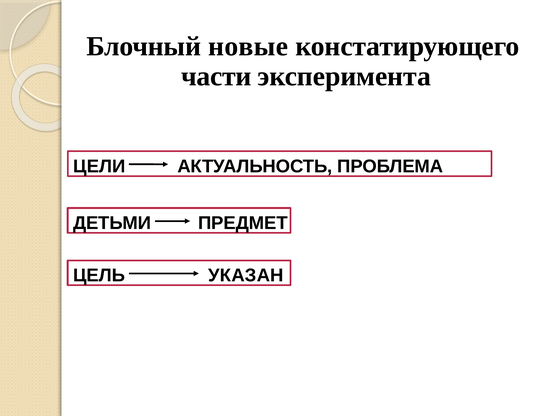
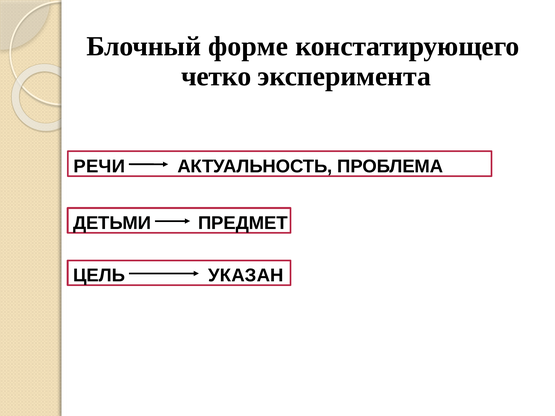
новые: новые -> форме (248, 46)
части: части -> четко (216, 76)
ЦЕЛИ: ЦЕЛИ -> РЕЧИ (99, 166)
